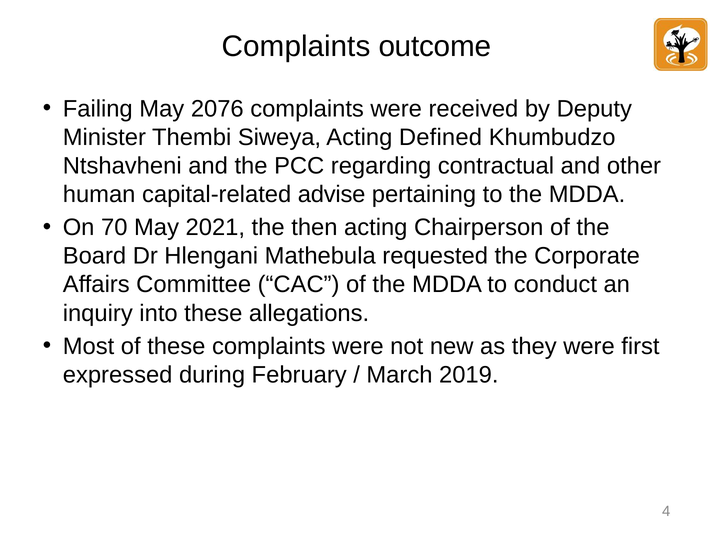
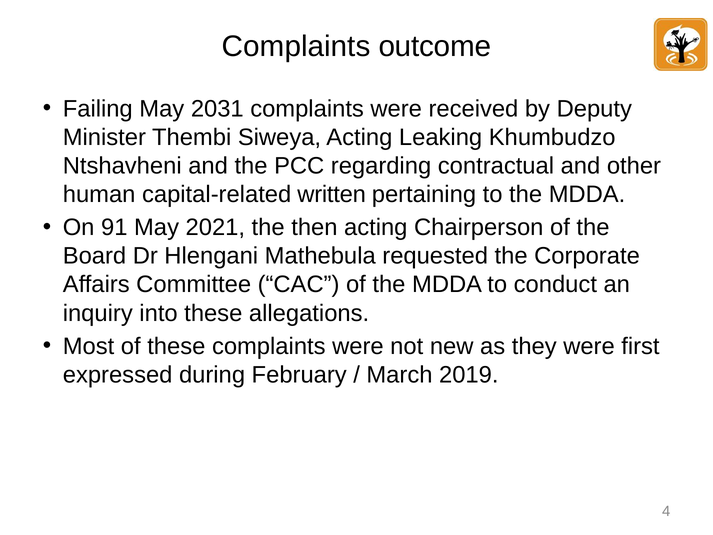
2076: 2076 -> 2031 (217, 109)
Defined: Defined -> Leaking (441, 137)
advise: advise -> written (332, 194)
70: 70 -> 91 (114, 227)
